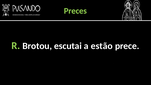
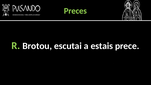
estão: estão -> estais (102, 46)
